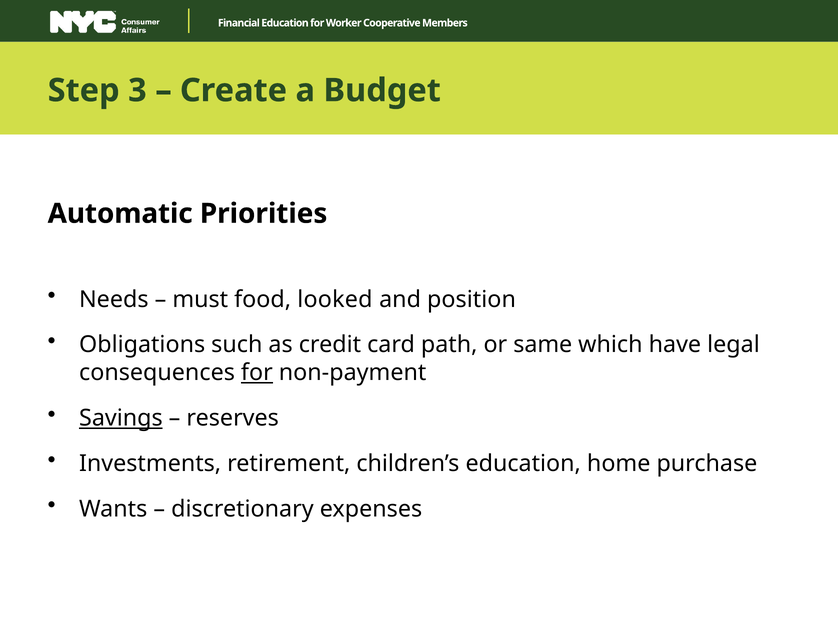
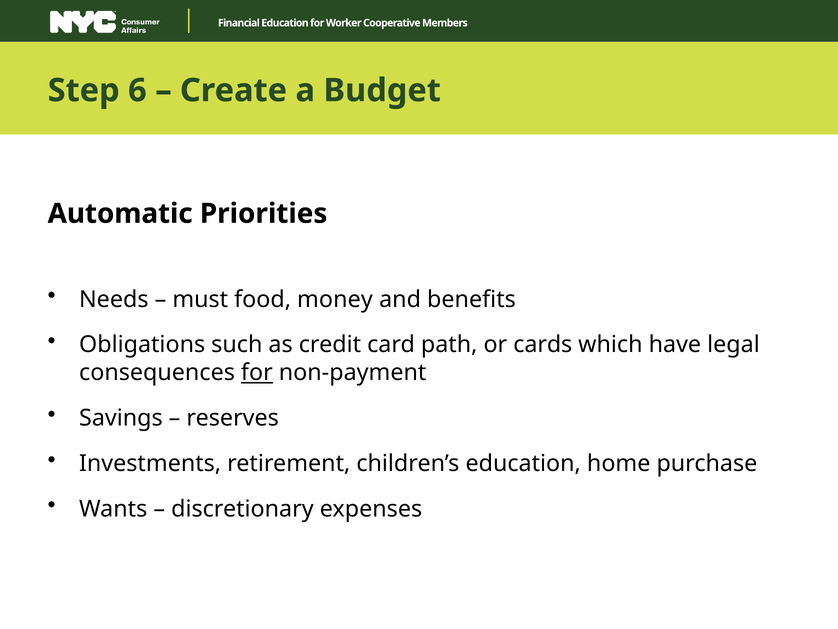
3: 3 -> 6 (137, 90)
looked: looked -> money (335, 299)
position: position -> benefits (471, 299)
same: same -> cards (543, 345)
Savings underline: present -> none (121, 418)
